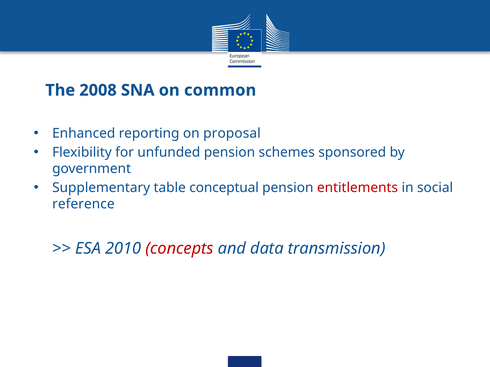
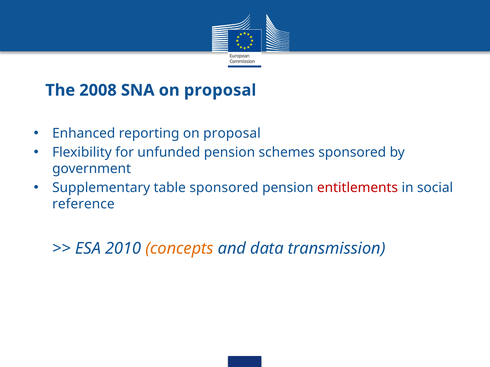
SNA on common: common -> proposal (220, 90)
table conceptual: conceptual -> sponsored (224, 188)
concepts colour: red -> orange (179, 249)
